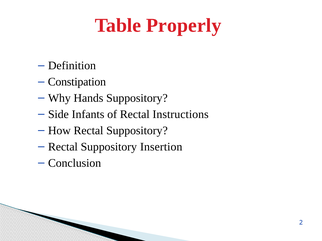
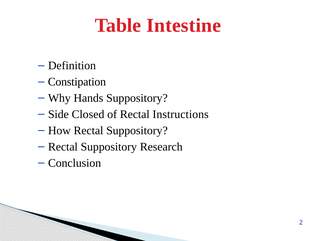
Properly: Properly -> Intestine (184, 25)
Infants: Infants -> Closed (88, 115)
Insertion: Insertion -> Research (161, 147)
